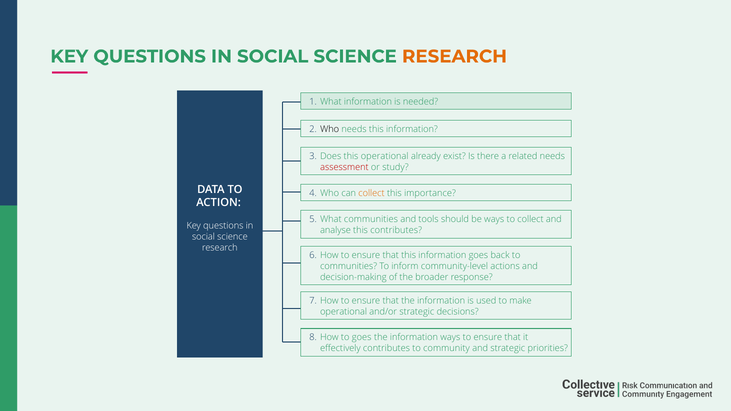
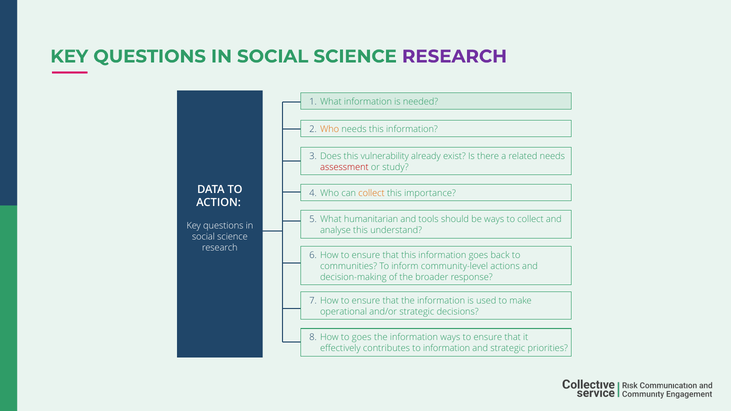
RESEARCH colour: orange -> purple (454, 56)
Who colour: black -> orange (330, 129)
this operational: operational -> vulnerability (385, 156)
What communities: communities -> humanitarian (371, 220)
this contributes: contributes -> understand (396, 231)
to community: community -> information (447, 349)
